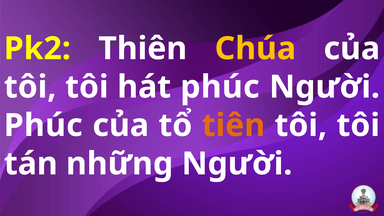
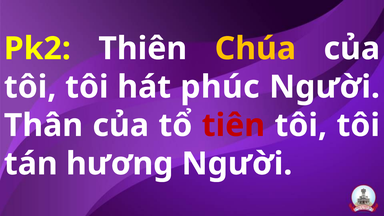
Phúc: Phúc -> Thân (43, 125)
tiên colour: orange -> red (233, 125)
những: những -> hương (120, 164)
